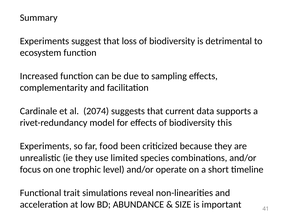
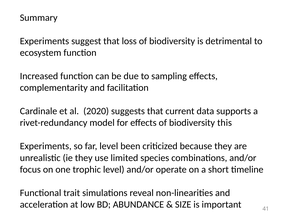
2074: 2074 -> 2020 (96, 111)
far food: food -> level (109, 146)
